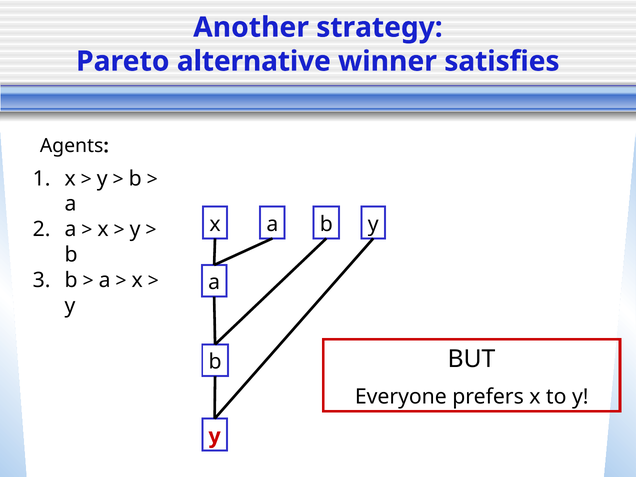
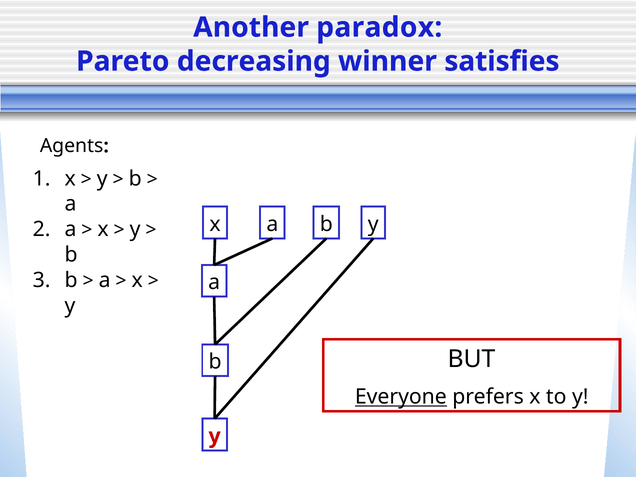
strategy: strategy -> paradox (379, 27)
alternative: alternative -> decreasing (254, 61)
Everyone underline: none -> present (401, 397)
